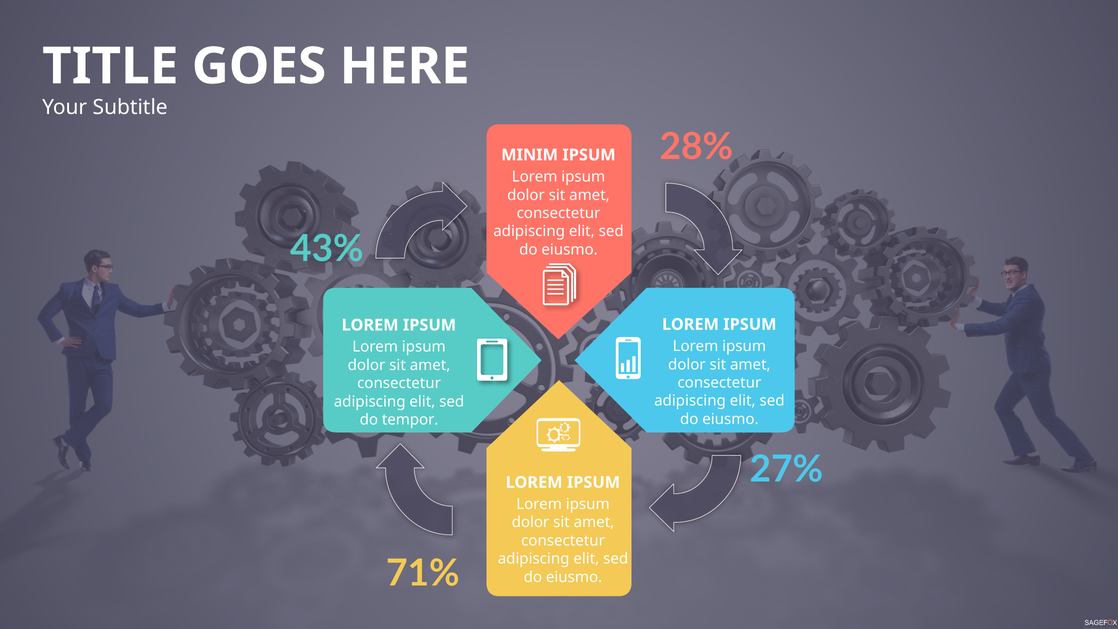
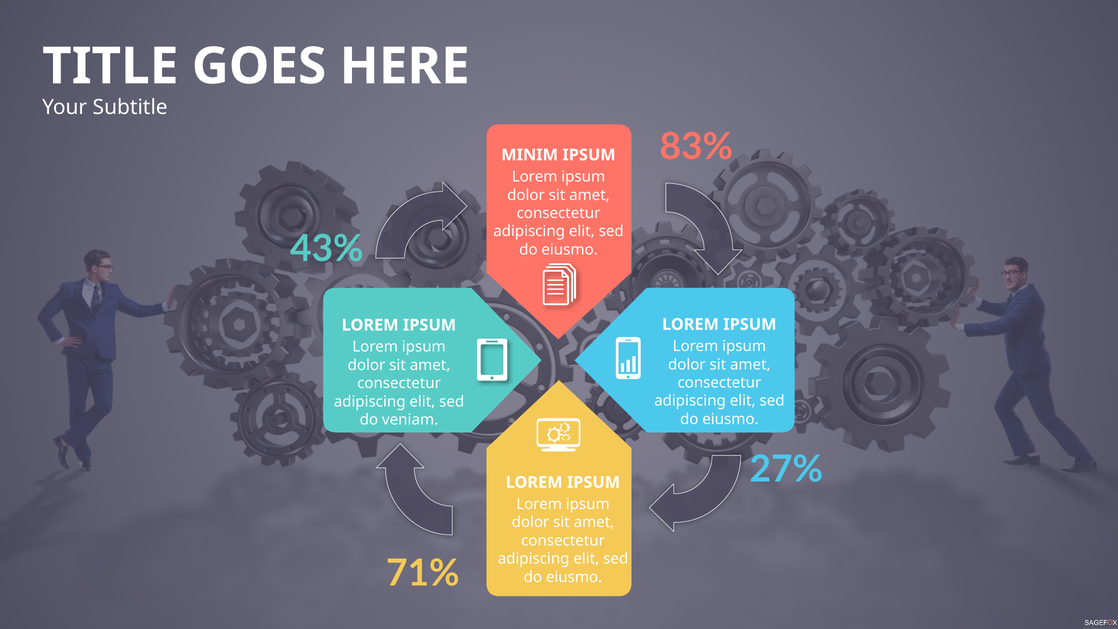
28%: 28% -> 83% (696, 147)
tempor: tempor -> veniam (410, 420)
